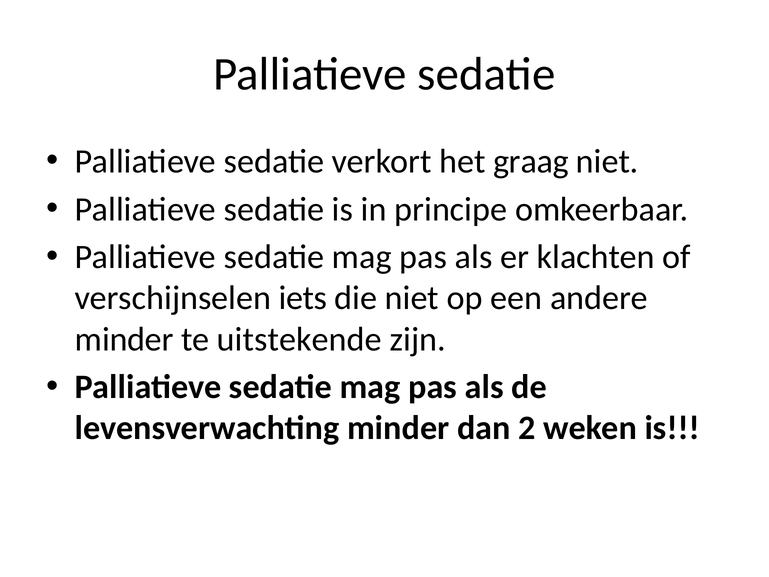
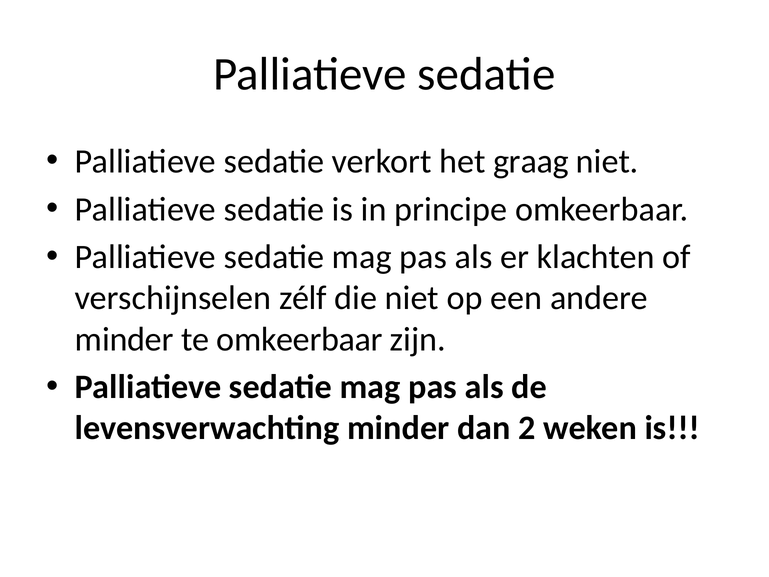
iets: iets -> zélf (303, 298)
te uitstekende: uitstekende -> omkeerbaar (300, 339)
